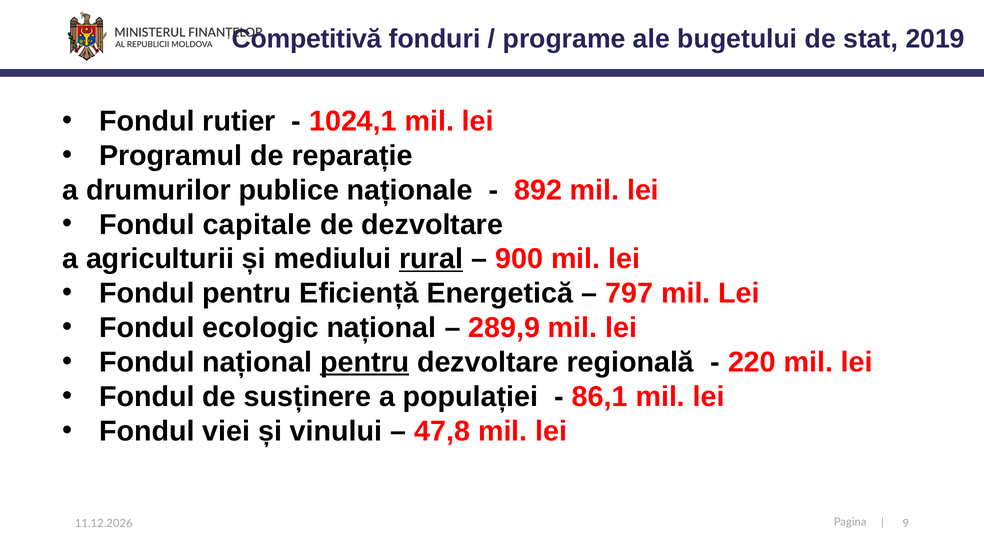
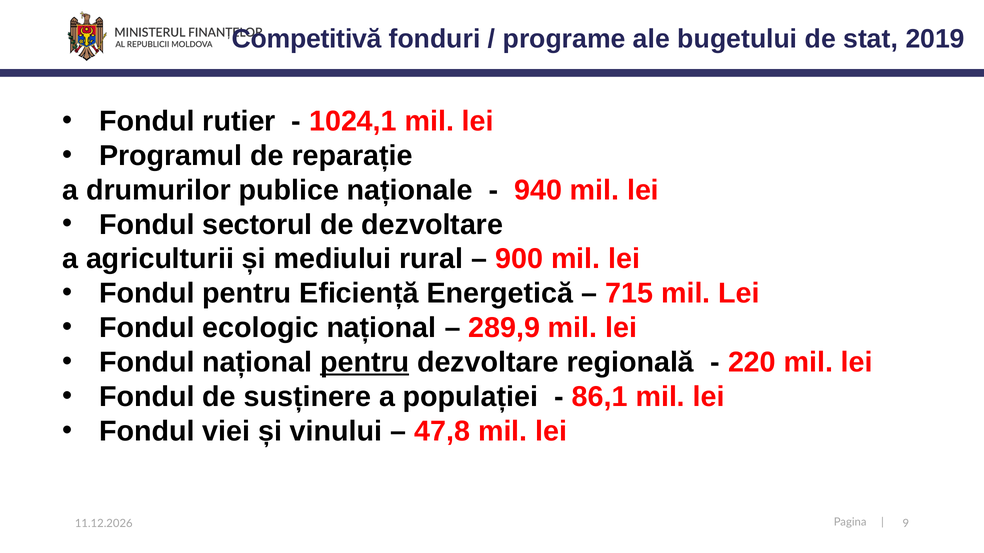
892: 892 -> 940 (538, 190)
capitale: capitale -> sectorul (257, 225)
rural underline: present -> none (431, 259)
797: 797 -> 715 (629, 294)
